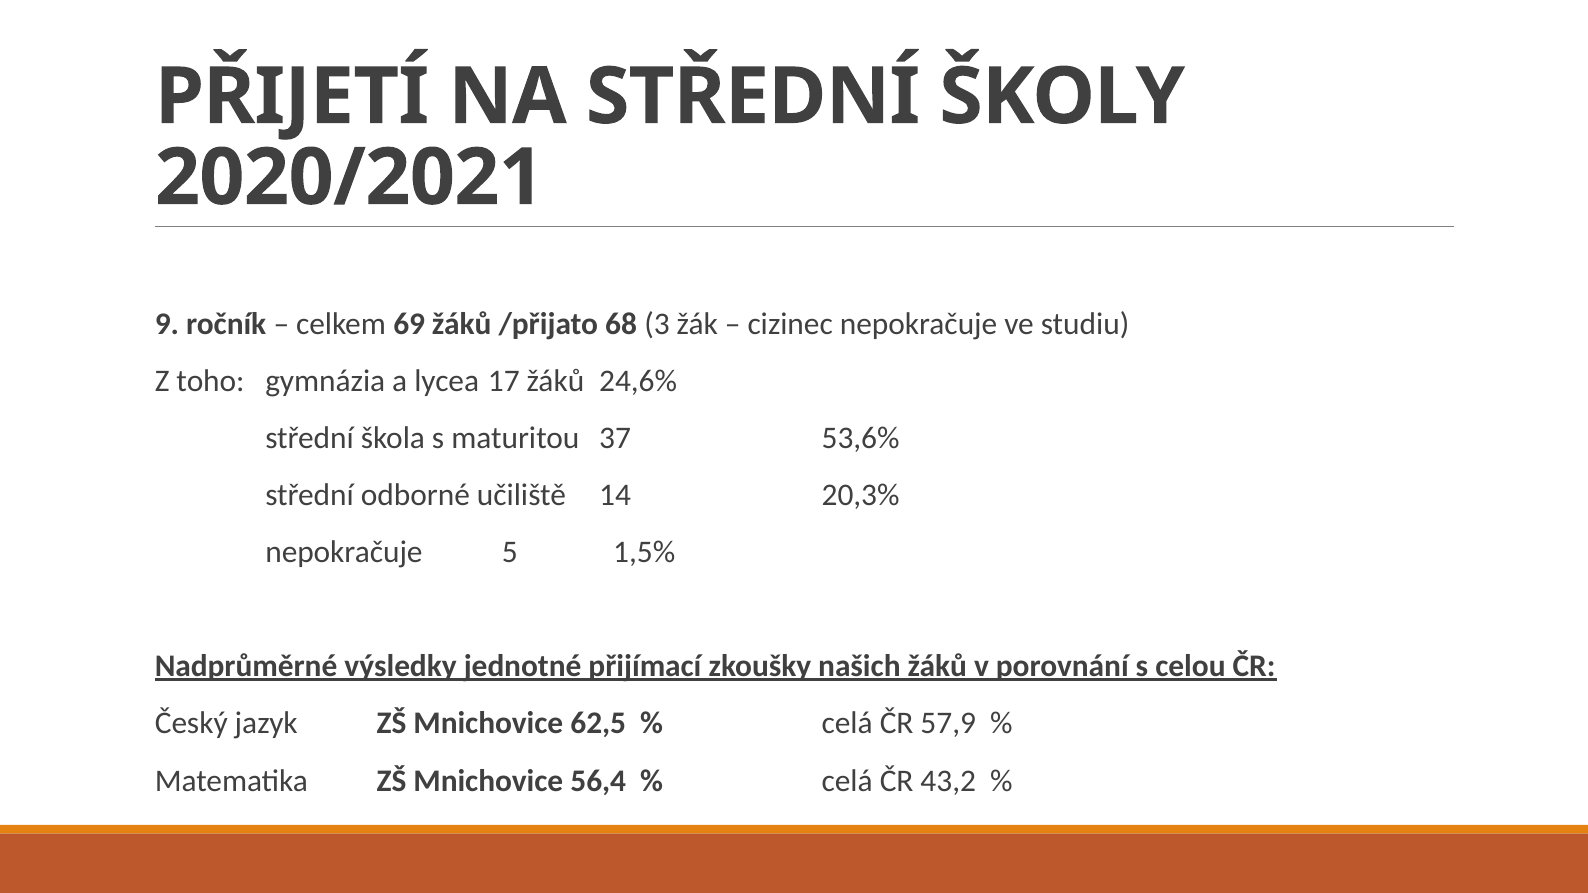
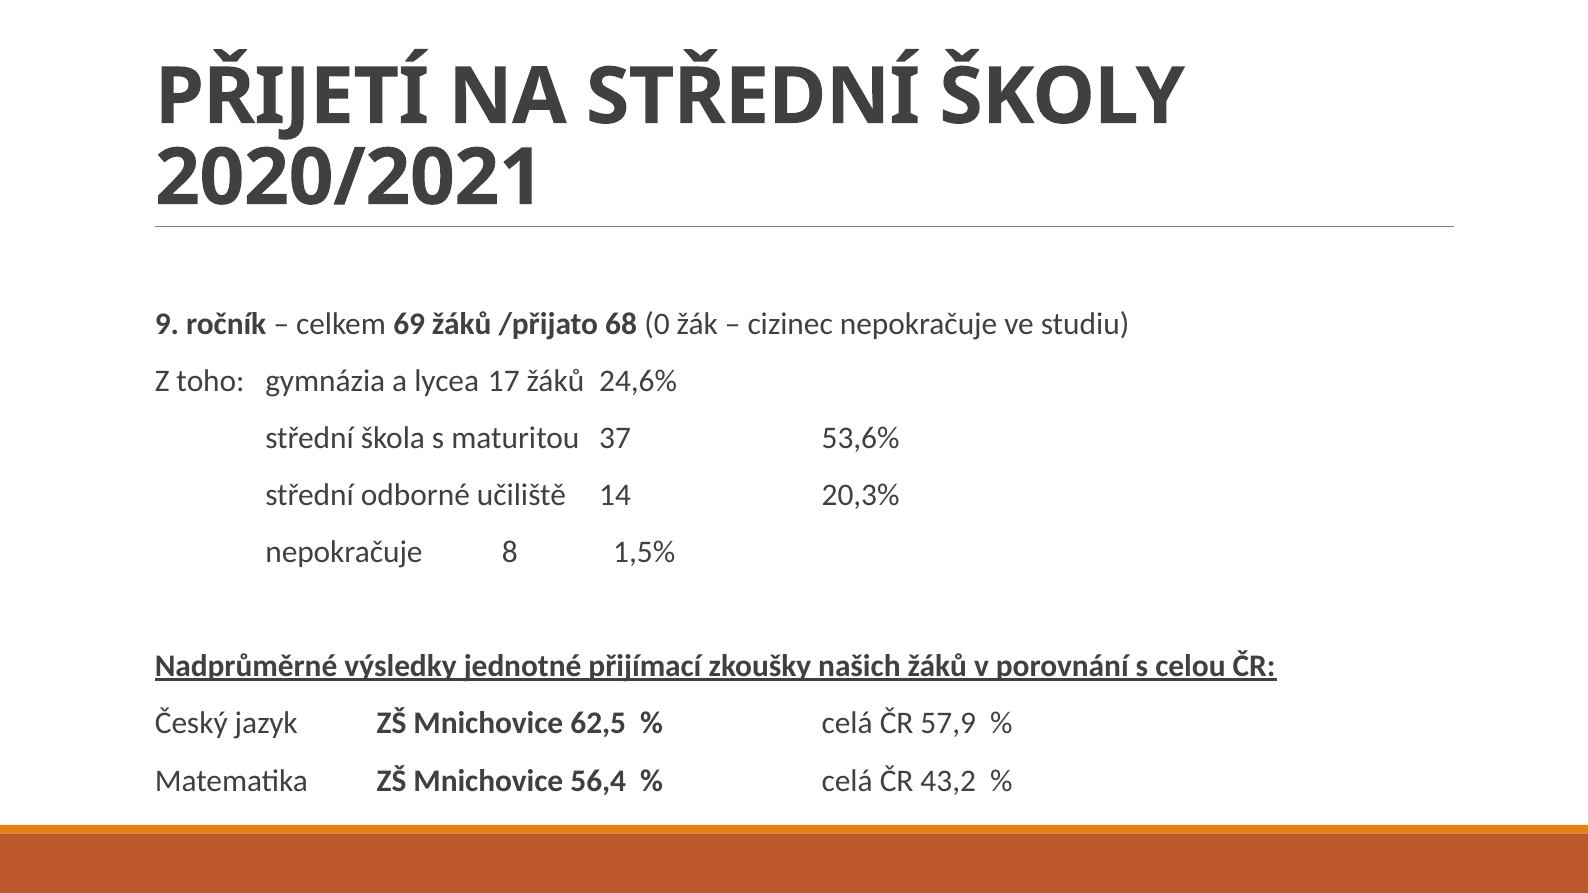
3: 3 -> 0 (657, 324)
5: 5 -> 8 (510, 552)
